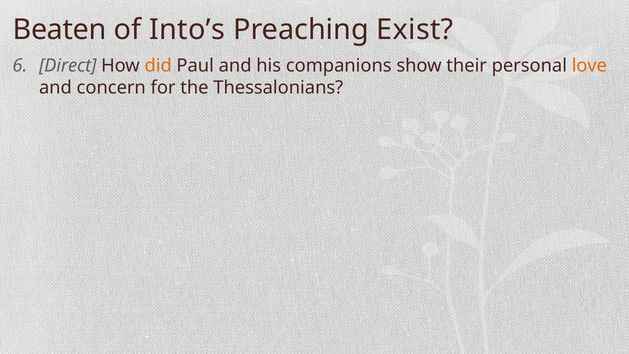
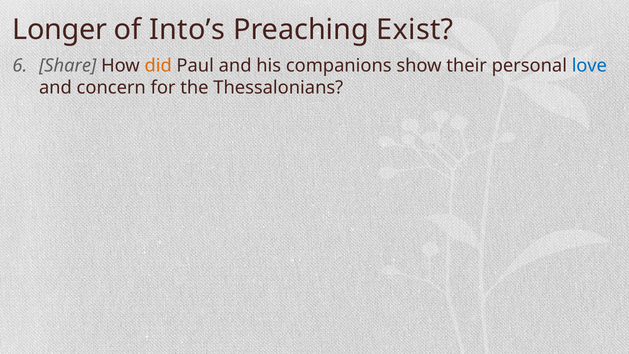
Beaten: Beaten -> Longer (60, 30)
Direct: Direct -> Share (68, 66)
love colour: orange -> blue (589, 66)
